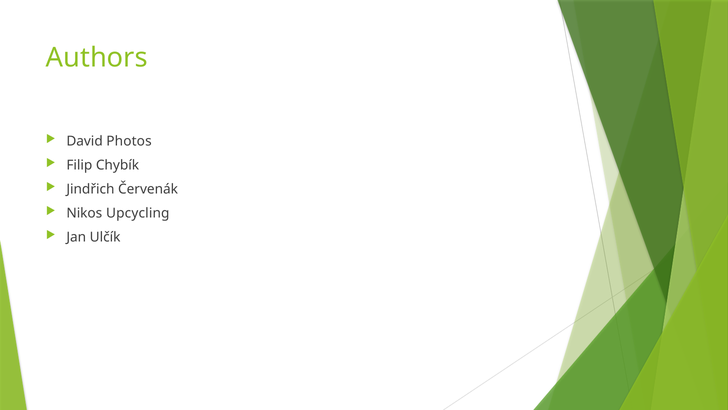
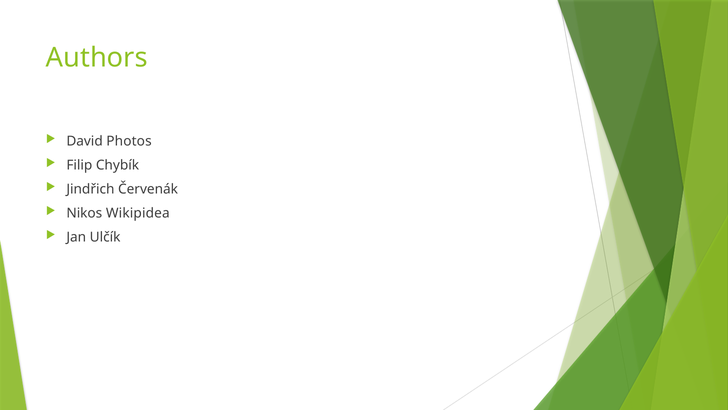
Upcycling: Upcycling -> Wikipidea (138, 213)
